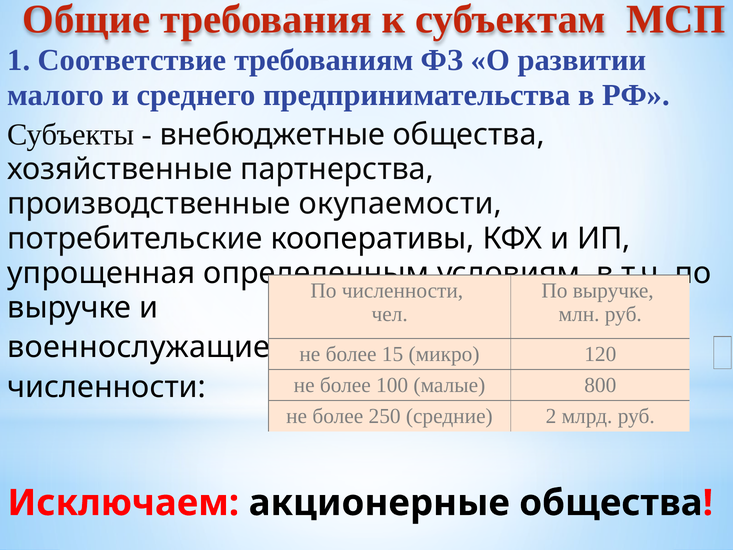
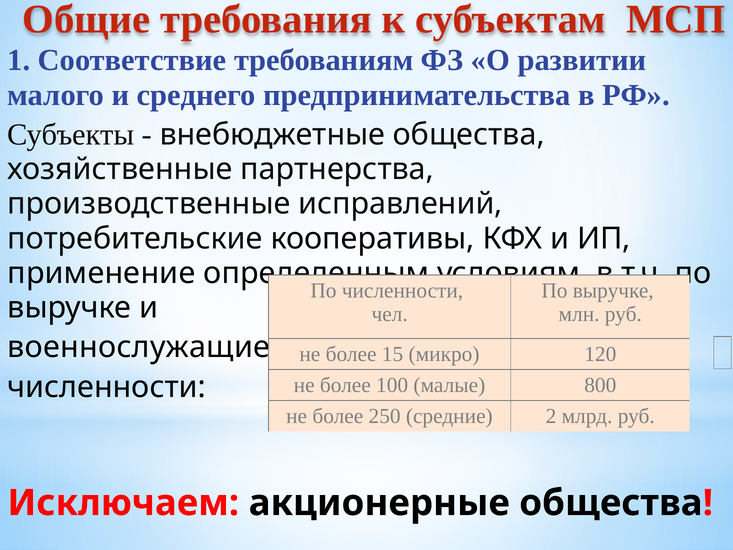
окупаемости: окупаемости -> исправлений (401, 204)
упрощенная: упрощенная -> применение (101, 273)
